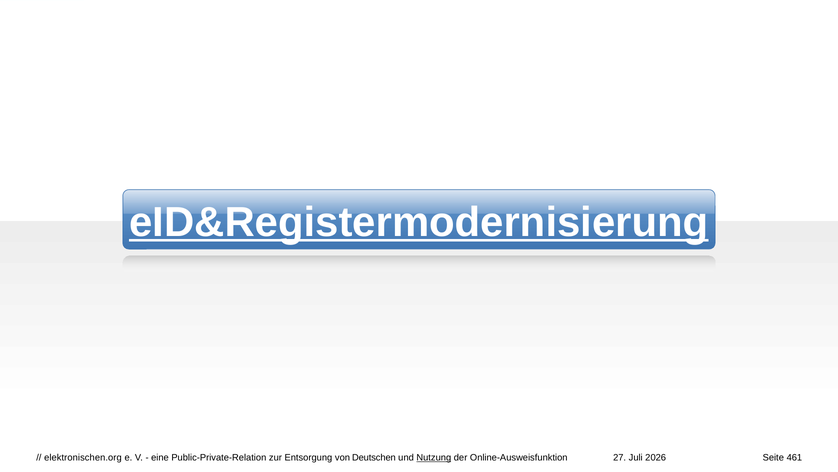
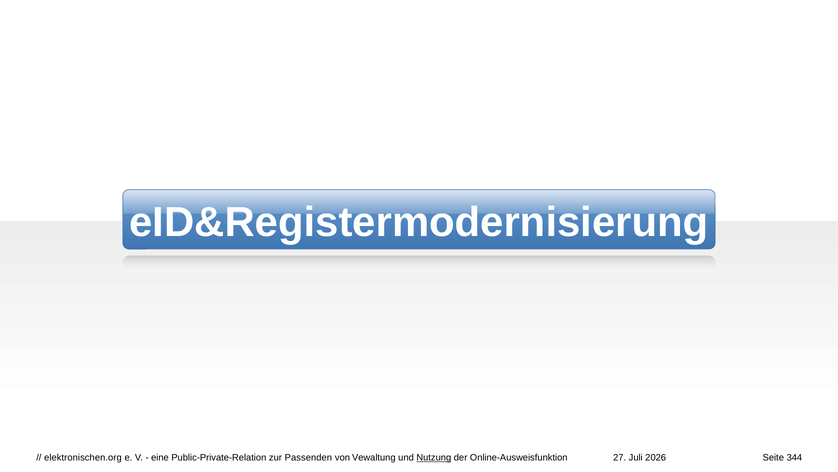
eID&Registermodernisierung underline: present -> none (419, 222)
Entsorgung: Entsorgung -> Passenden (308, 457)
Deutschen: Deutschen -> Vewaltung (374, 457)
461: 461 -> 344 (794, 457)
